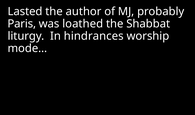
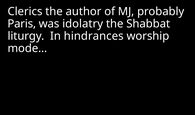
Lasted: Lasted -> Clerics (25, 11)
loathed: loathed -> idolatry (83, 24)
